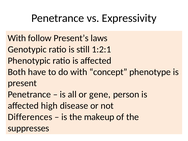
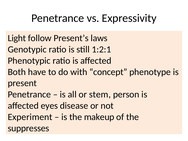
With: With -> Light (17, 38)
gene: gene -> stem (100, 94)
high: high -> eyes (49, 106)
Differences: Differences -> Experiment (30, 117)
